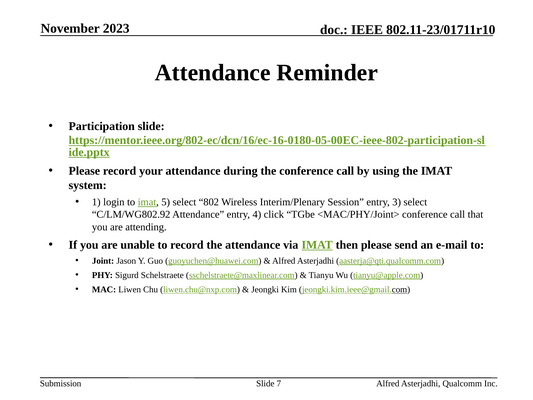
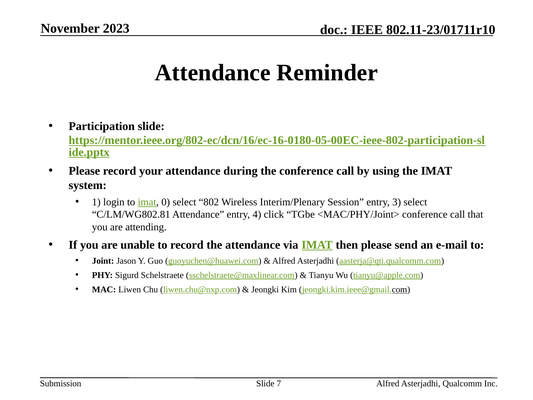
5: 5 -> 0 (166, 202)
C/LM/WG802.92: C/LM/WG802.92 -> C/LM/WG802.81 (131, 214)
